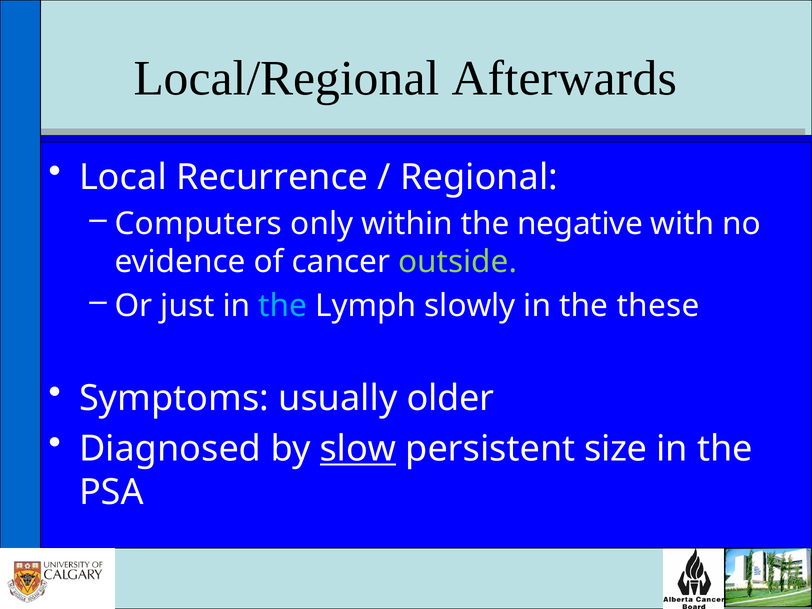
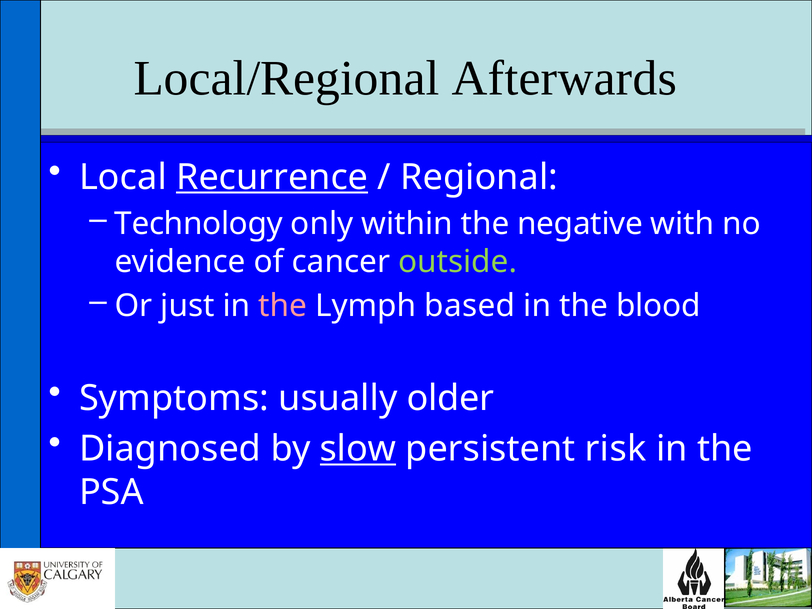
Recurrence underline: none -> present (272, 177)
Computers: Computers -> Technology (199, 224)
the colour: light blue -> pink (283, 306)
slowly: slowly -> based (470, 306)
these: these -> blood (658, 306)
size: size -> risk (616, 449)
